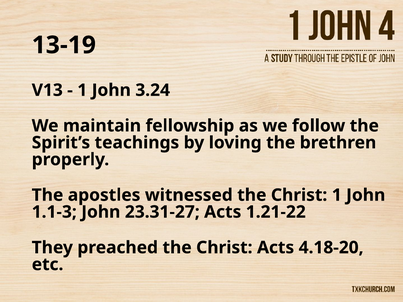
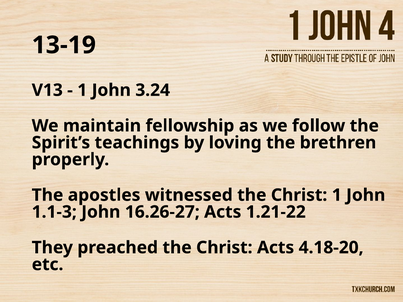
23.31-27: 23.31-27 -> 16.26-27 (162, 212)
